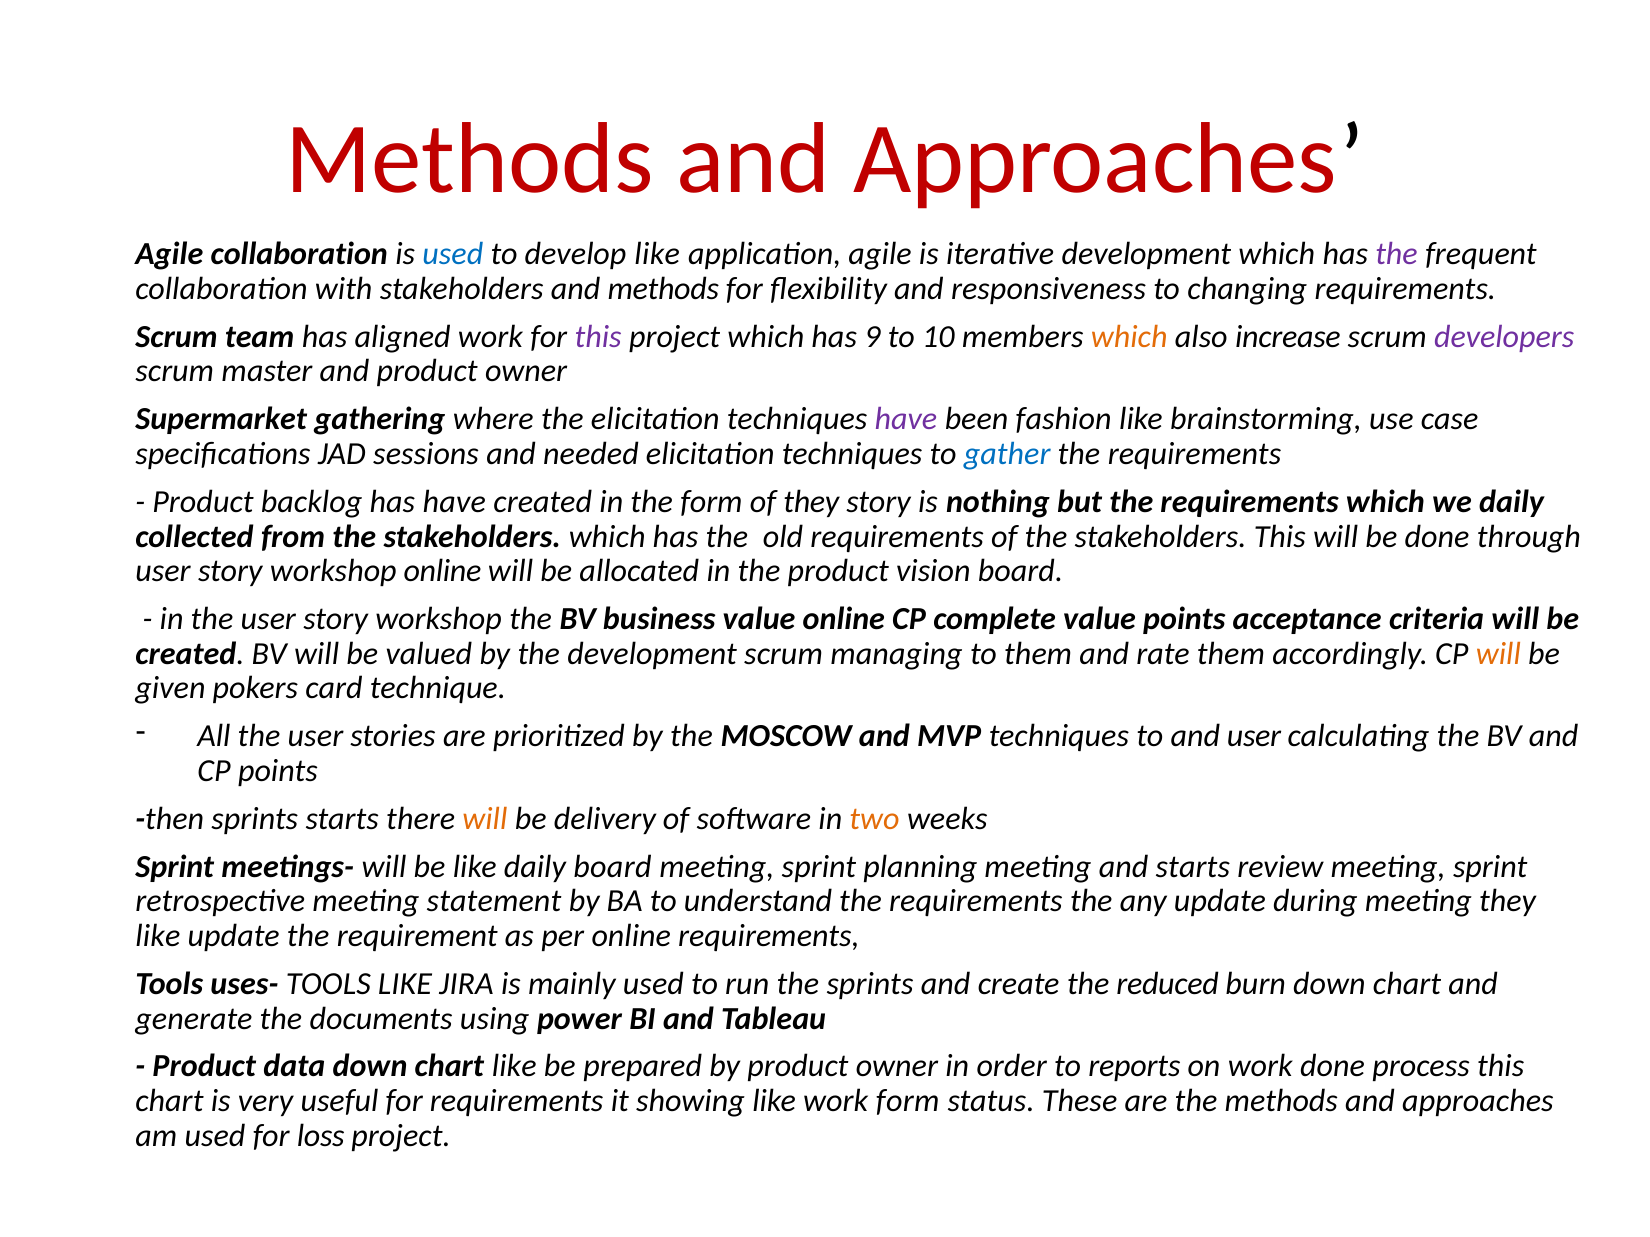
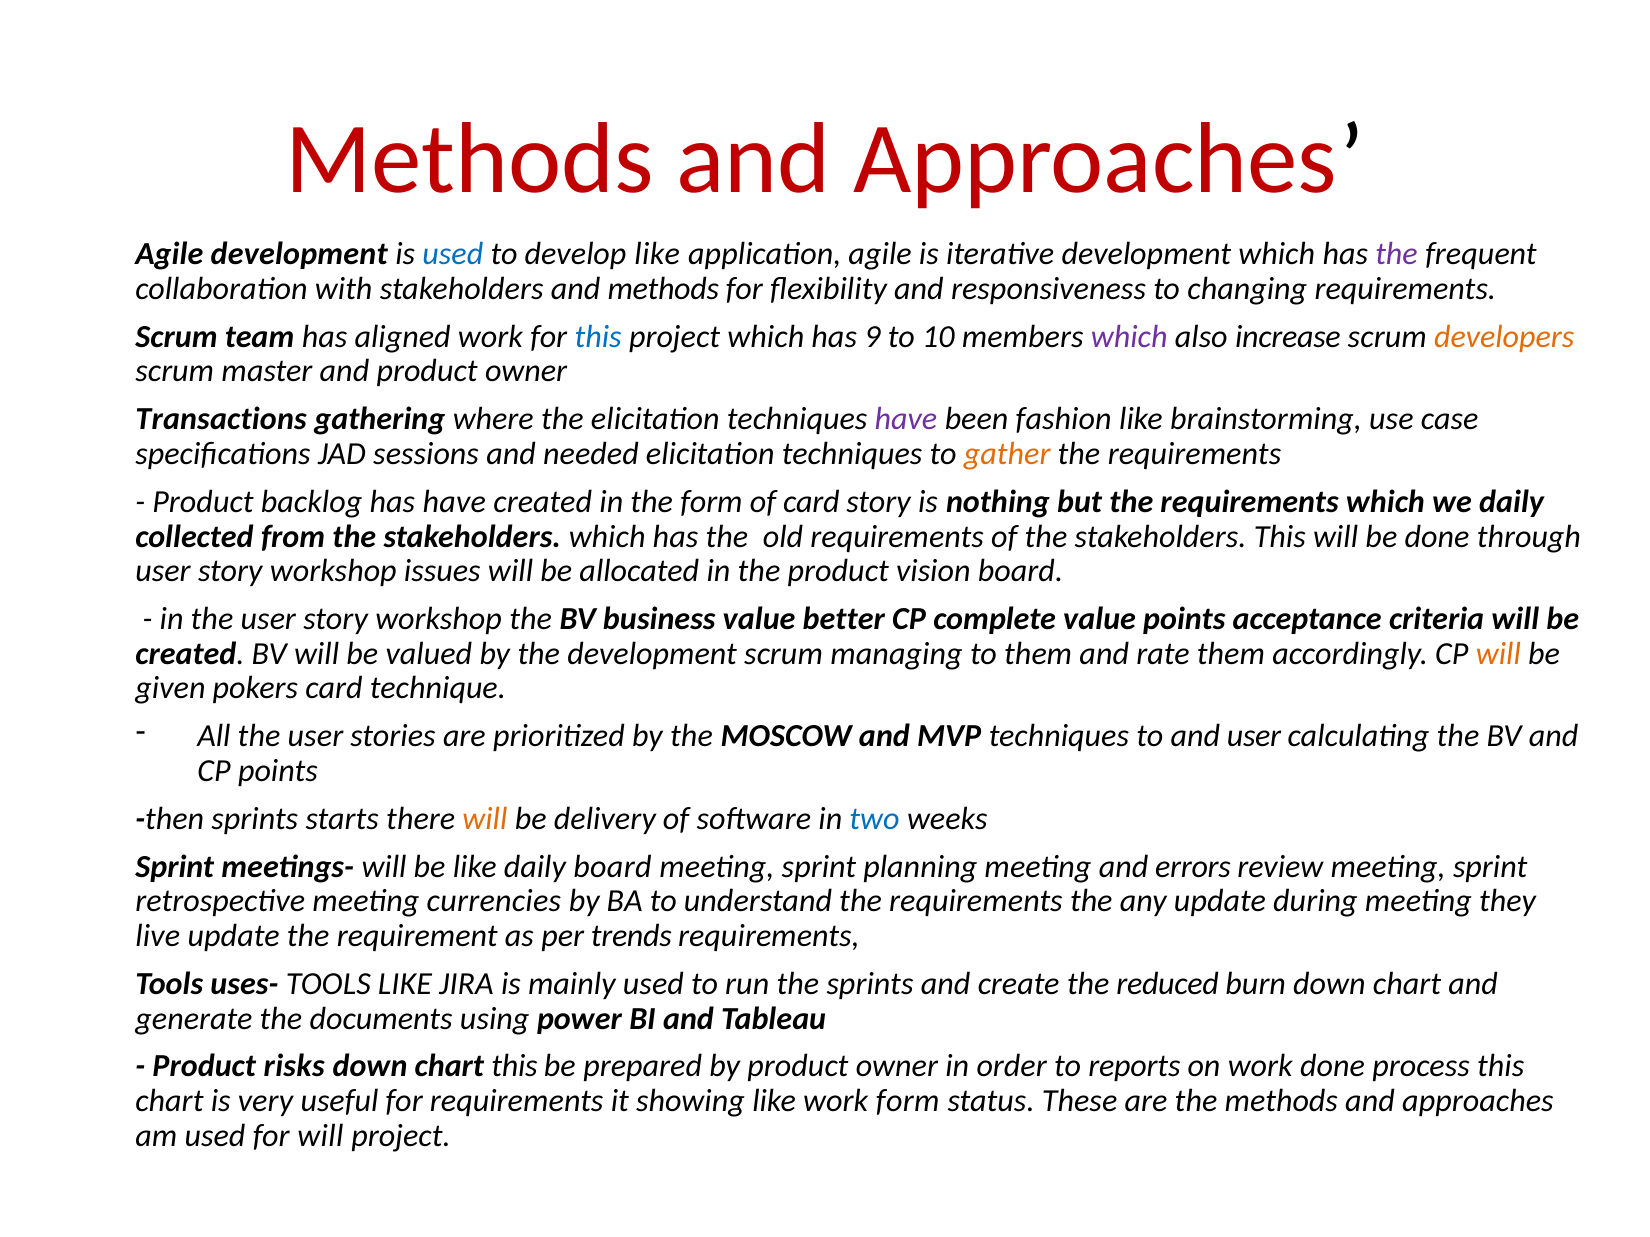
Agile collaboration: collaboration -> development (299, 254)
this colour: purple -> blue (598, 337)
which colour: orange -> purple (1129, 337)
developers colour: purple -> orange (1504, 337)
Supermarket: Supermarket -> Transactions (221, 419)
gather colour: blue -> orange (1007, 454)
of they: they -> card (811, 502)
workshop online: online -> issues (442, 571)
value online: online -> better (844, 619)
two colour: orange -> blue (875, 819)
and starts: starts -> errors (1193, 867)
statement: statement -> currencies (494, 902)
like: like -> live (158, 936)
per online: online -> trends (631, 936)
data: data -> risks (294, 1067)
chart like: like -> this (514, 1067)
for loss: loss -> will (320, 1136)
